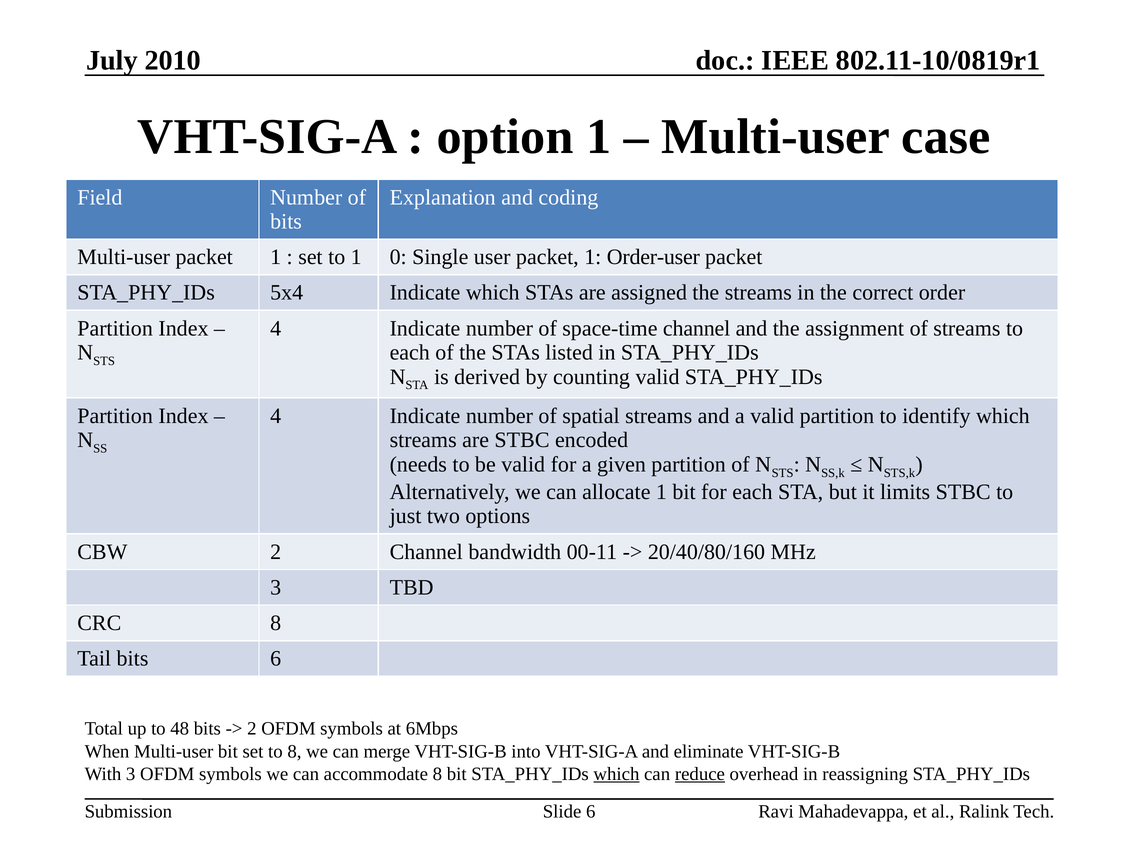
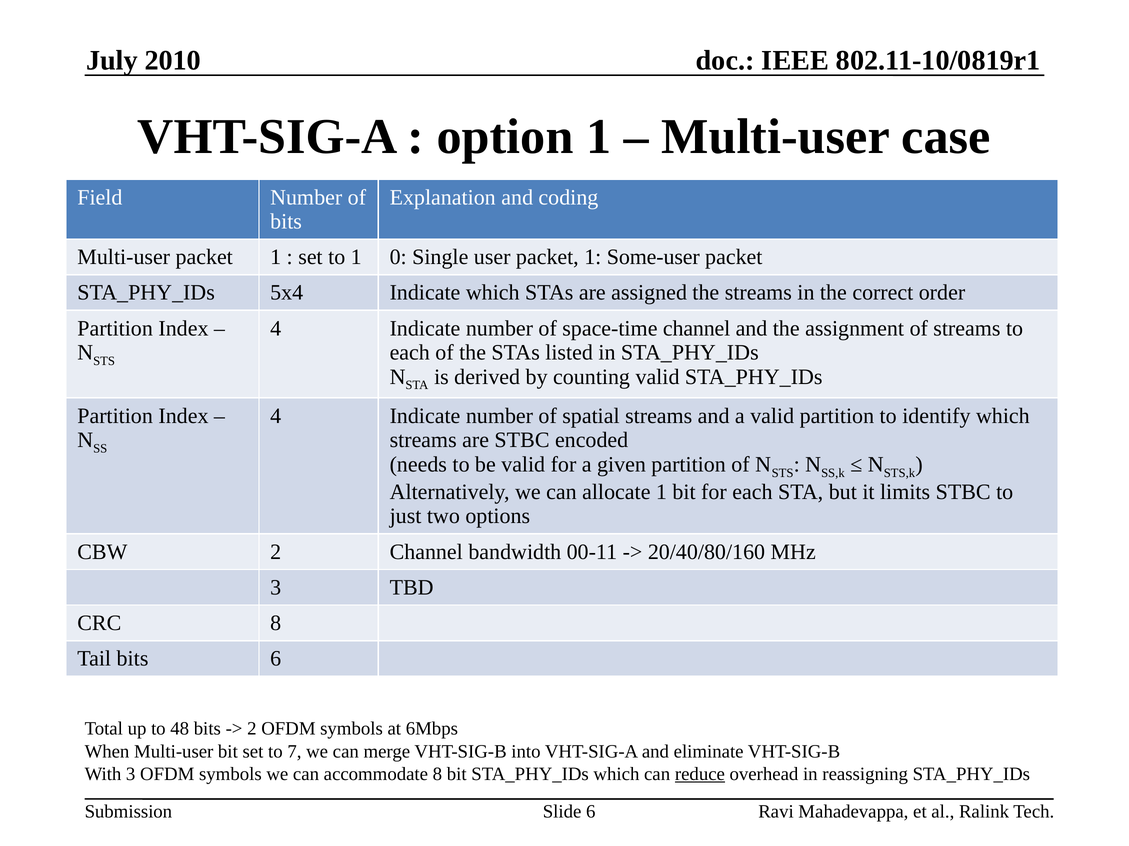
Order-user: Order-user -> Some-user (653, 257)
to 8: 8 -> 7 (294, 752)
which underline: present -> none (616, 775)
